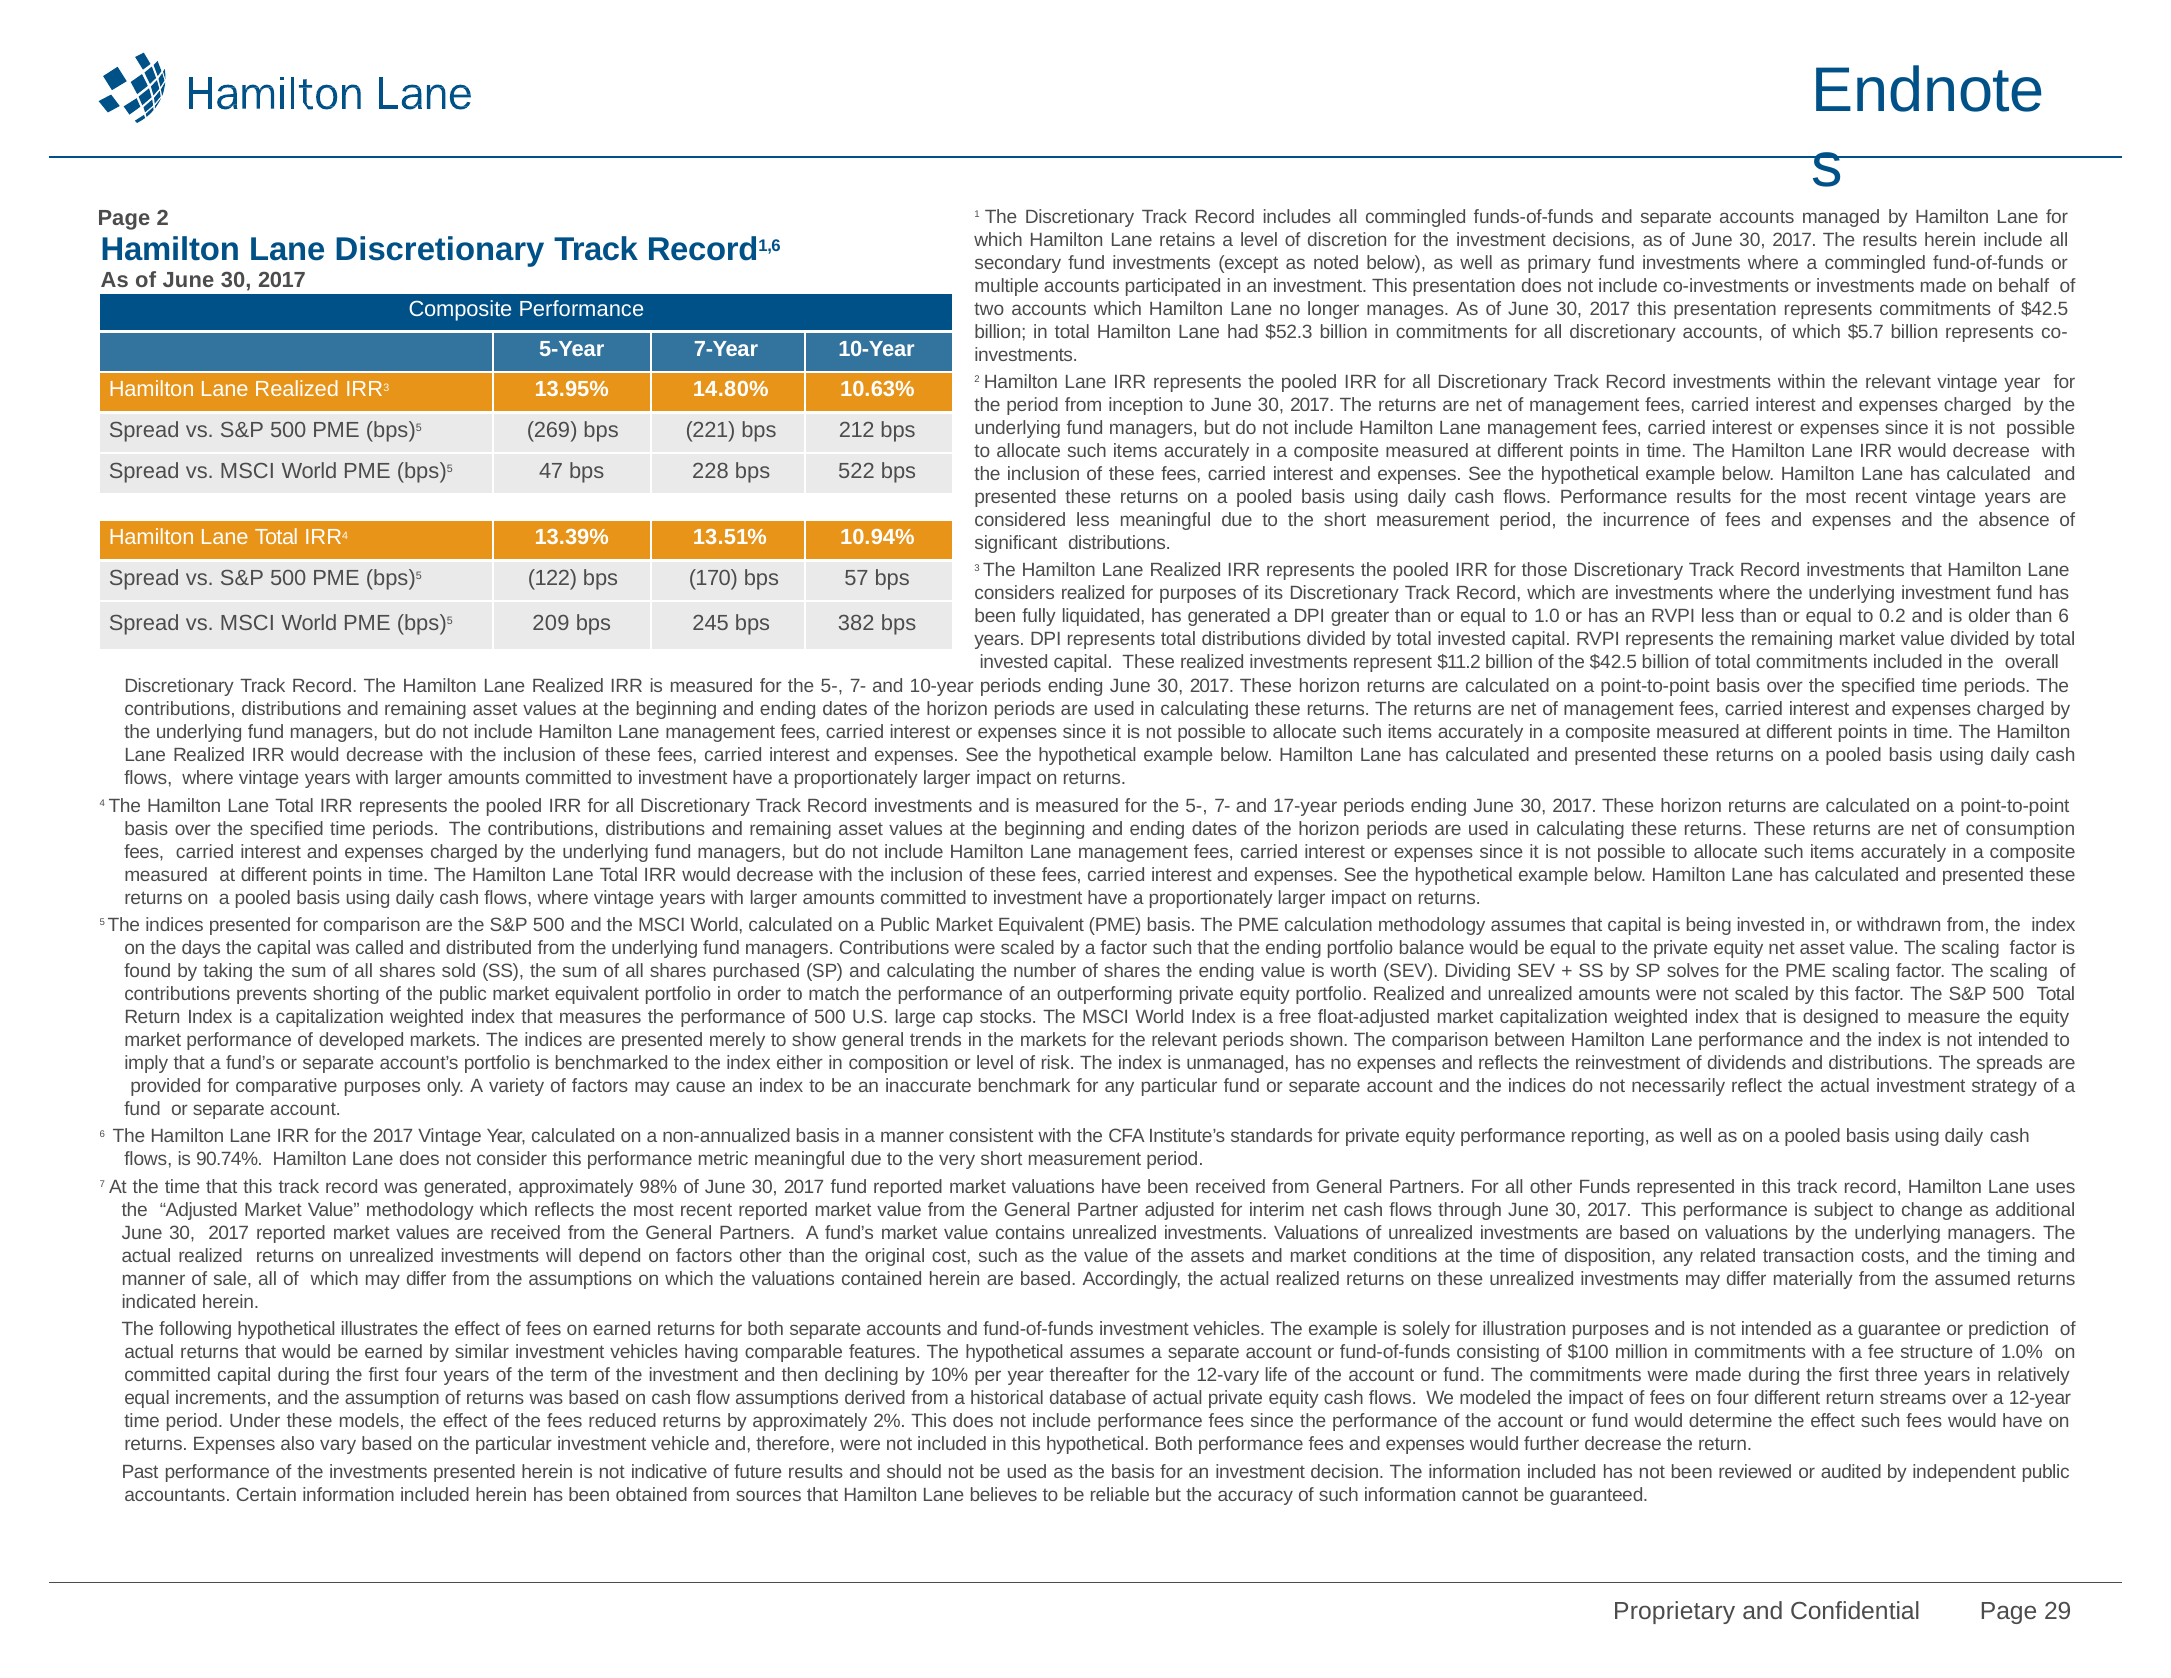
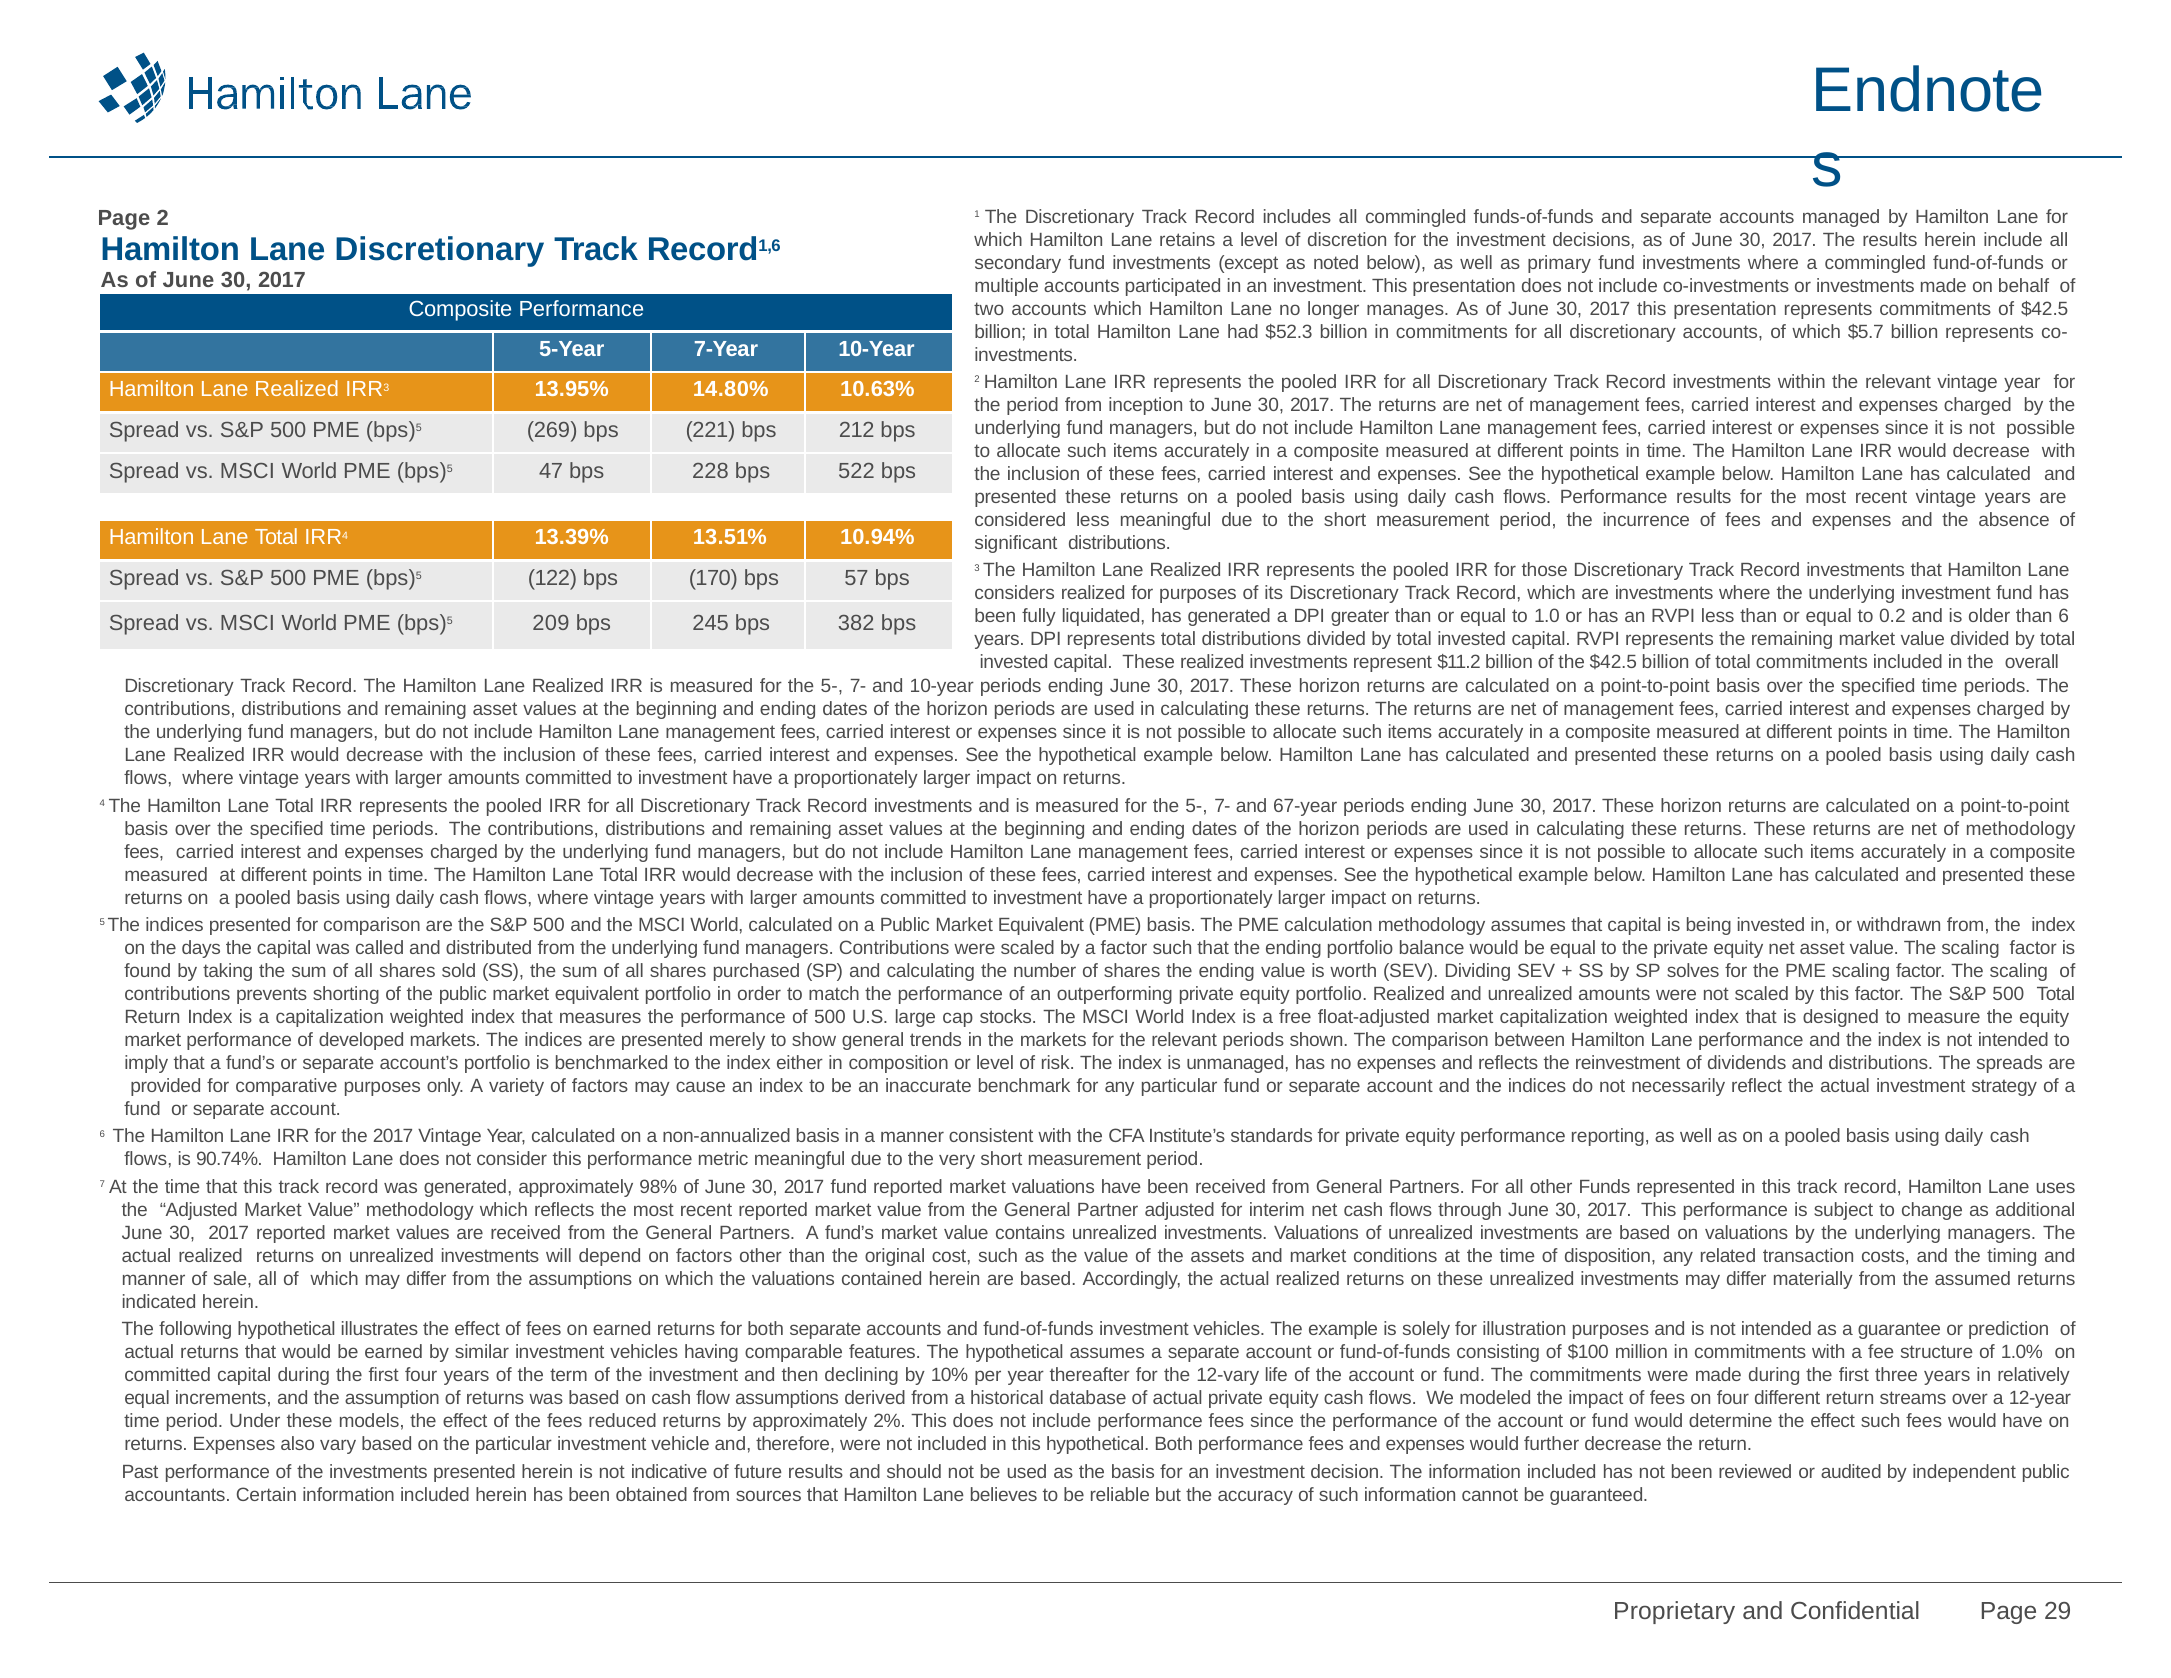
17-year: 17-year -> 67-year (1305, 805)
of consumption: consumption -> methodology (2020, 828)
